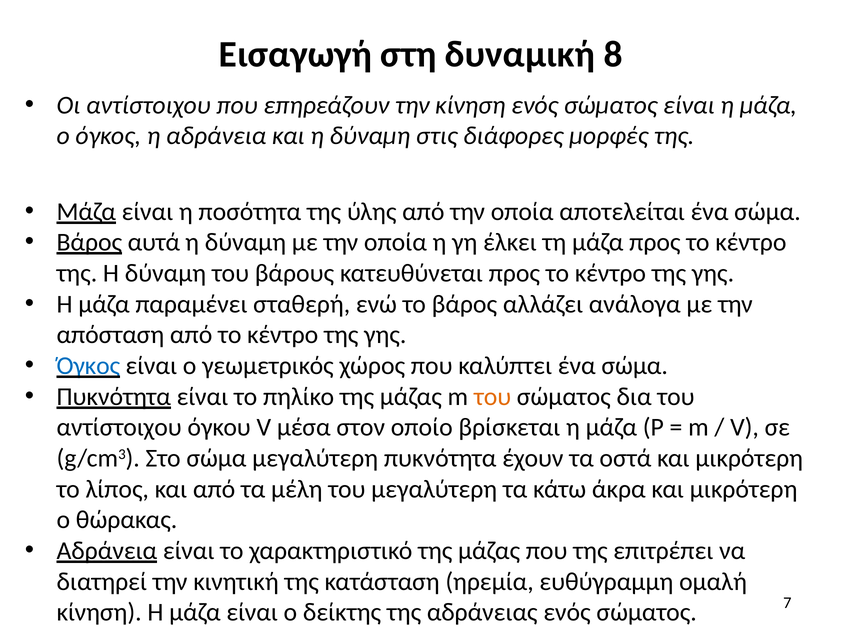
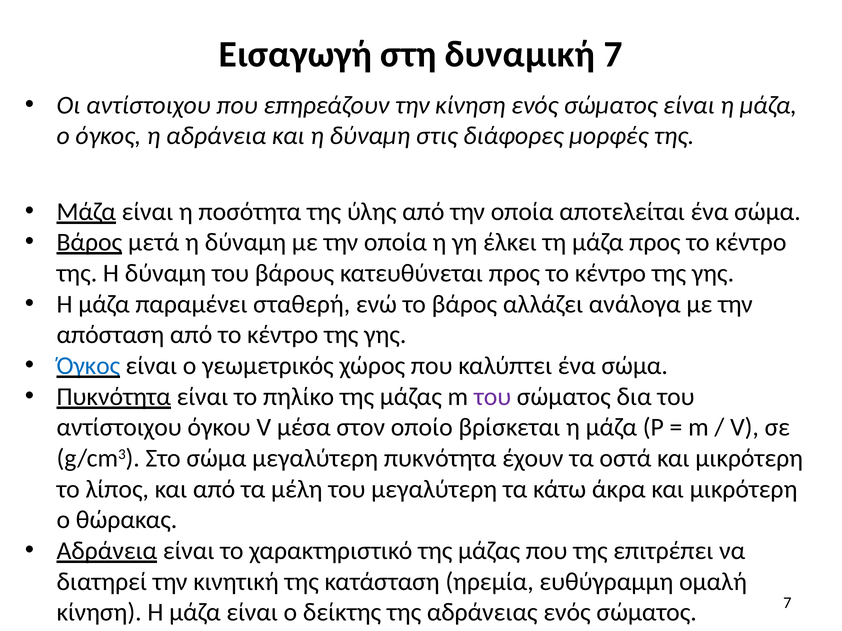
δυναμική 8: 8 -> 7 (613, 55)
αυτά: αυτά -> μετά (154, 243)
του colour: orange -> purple (493, 397)
